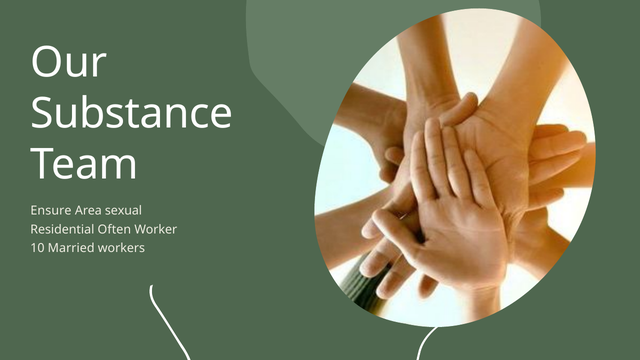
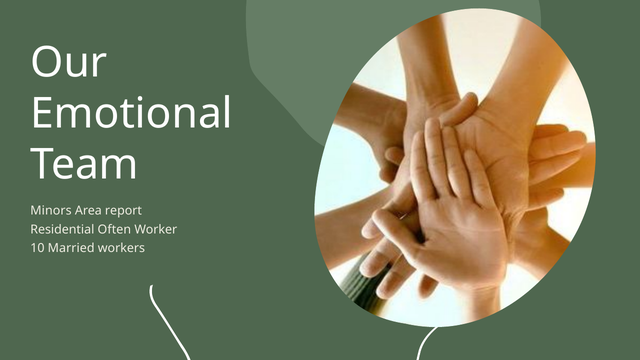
Substance: Substance -> Emotional (132, 114)
Ensure: Ensure -> Minors (51, 211)
sexual: sexual -> report (123, 211)
